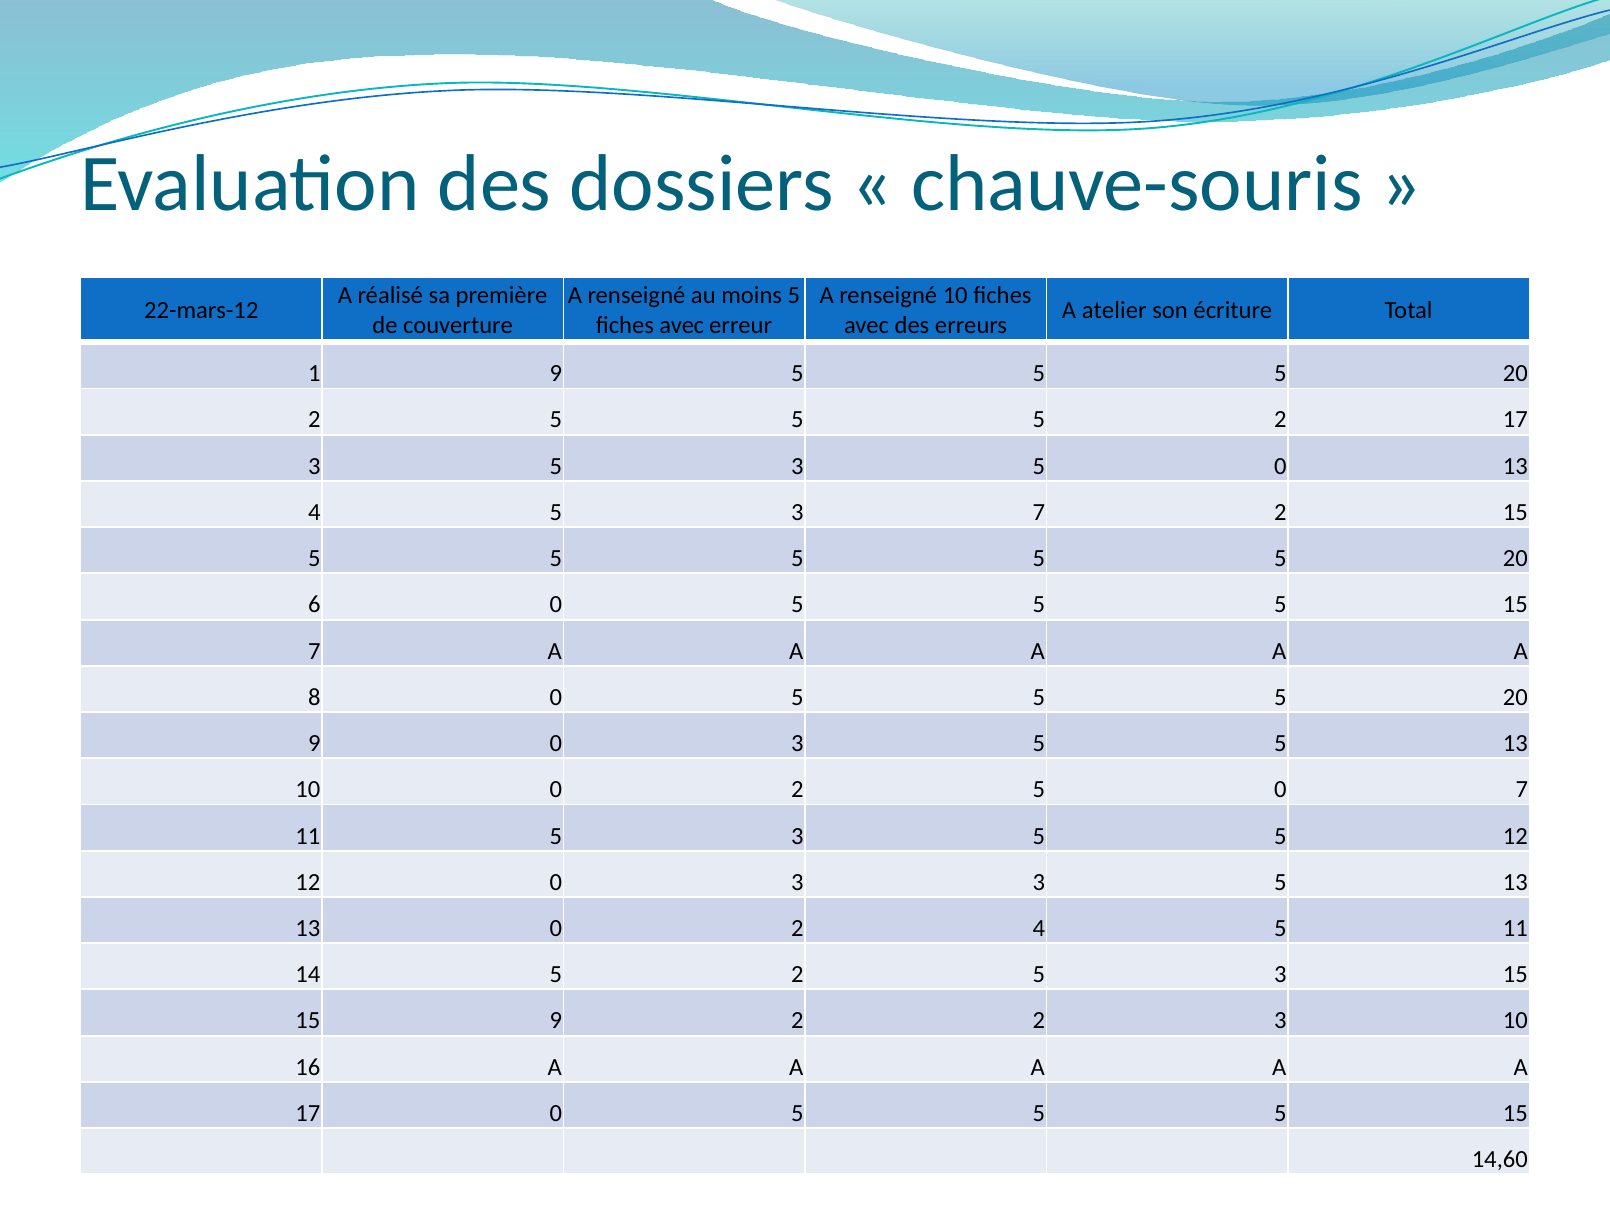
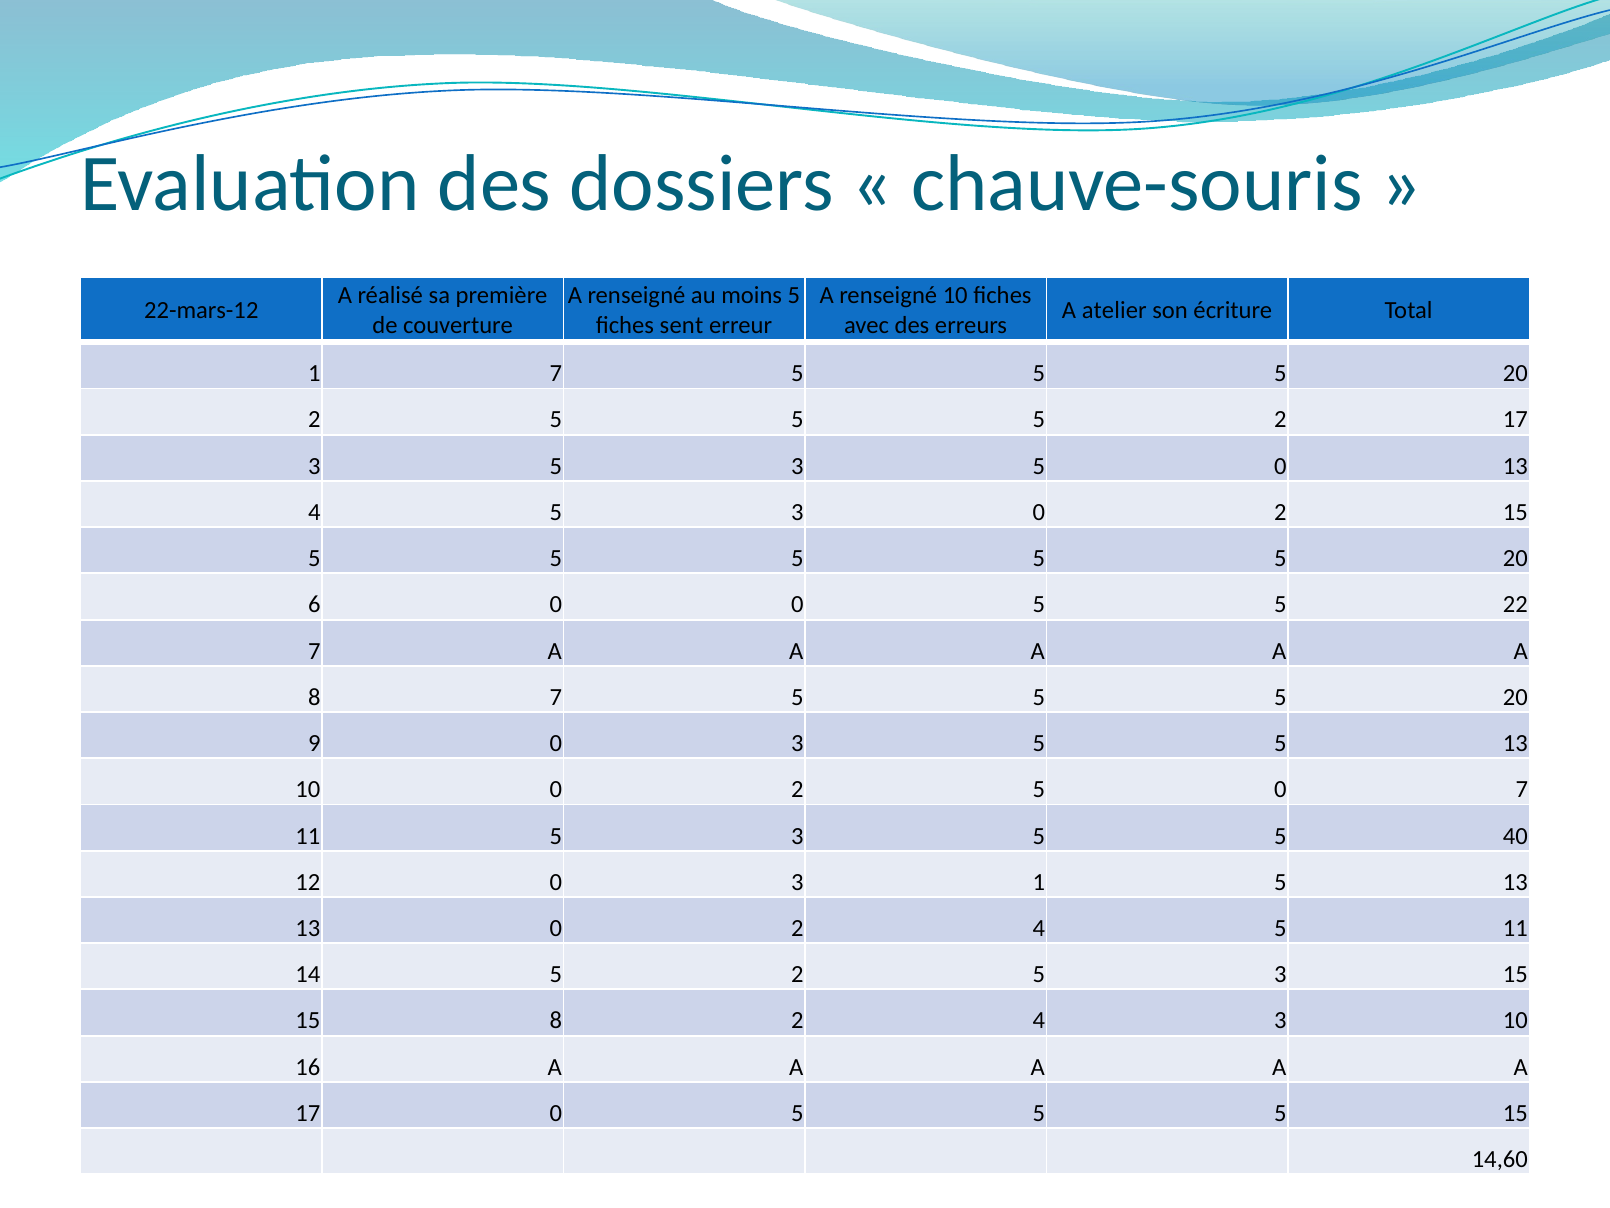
avec: avec -> sent (682, 326)
1 9: 9 -> 7 (556, 373)
3 7: 7 -> 0 (1039, 512)
6 0 5: 5 -> 0 (797, 605)
15: 15 -> 22 (1515, 605)
8 0: 0 -> 7 (556, 697)
5 12: 12 -> 40 (1515, 836)
3 3: 3 -> 1 (1039, 882)
15 9: 9 -> 8 (556, 1020)
2: 2 -> 4 (1039, 1020)
